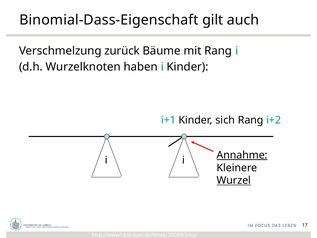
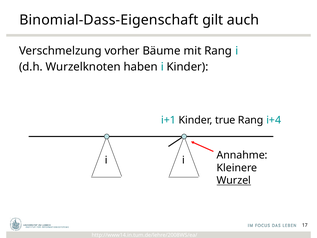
zurück: zurück -> vorher (122, 51)
sich: sich -> true (225, 120)
i+2: i+2 -> i+4 (274, 120)
Annahme underline: present -> none (242, 155)
